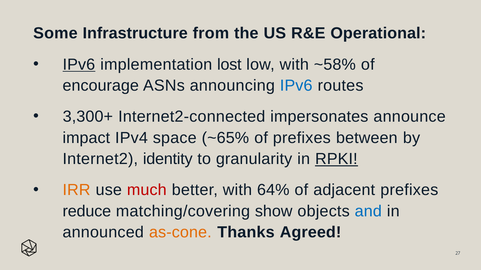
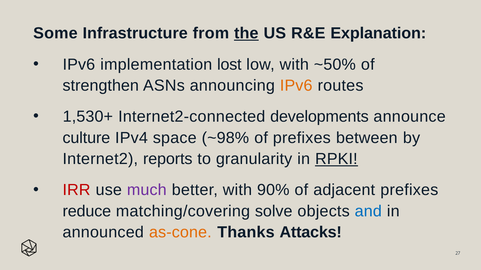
the underline: none -> present (246, 33)
Operational: Operational -> Explanation (378, 33)
IPv6 underline: present -> none (79, 65)
~58%: ~58% -> ~50% (335, 65)
encourage: encourage -> strengthen (101, 86)
IPv6 colour: blue -> orange (296, 86)
3,300+: 3,300+ -> 1,530+ (88, 117)
impersonates: impersonates -> developments (319, 117)
impact: impact -> culture (86, 138)
~65%: ~65% -> ~98% (225, 138)
identity: identity -> reports (168, 159)
IRR colour: orange -> red (77, 190)
much colour: red -> purple (147, 190)
64%: 64% -> 90% (273, 190)
show: show -> solve (274, 212)
Agreed: Agreed -> Attacks (311, 233)
